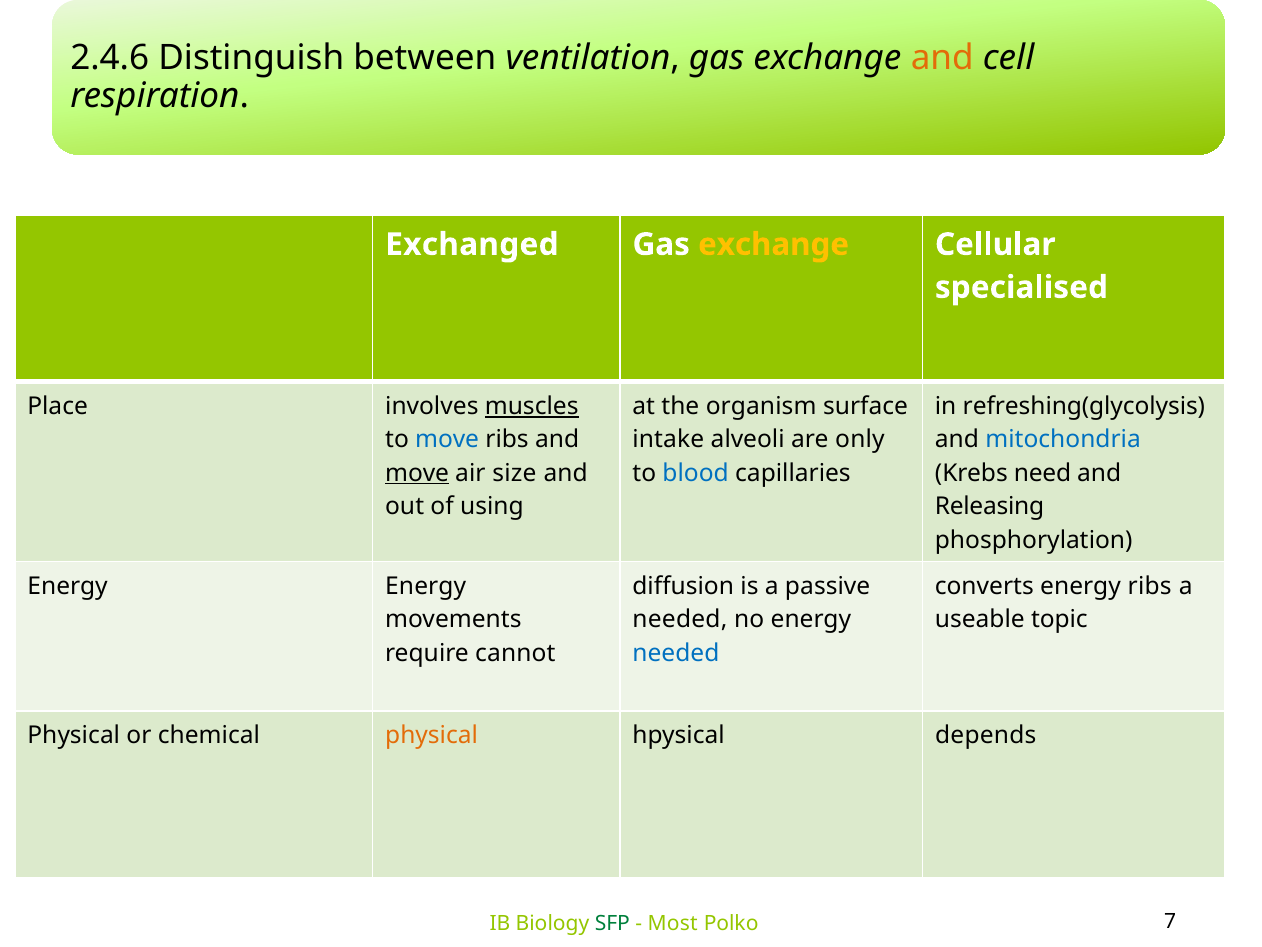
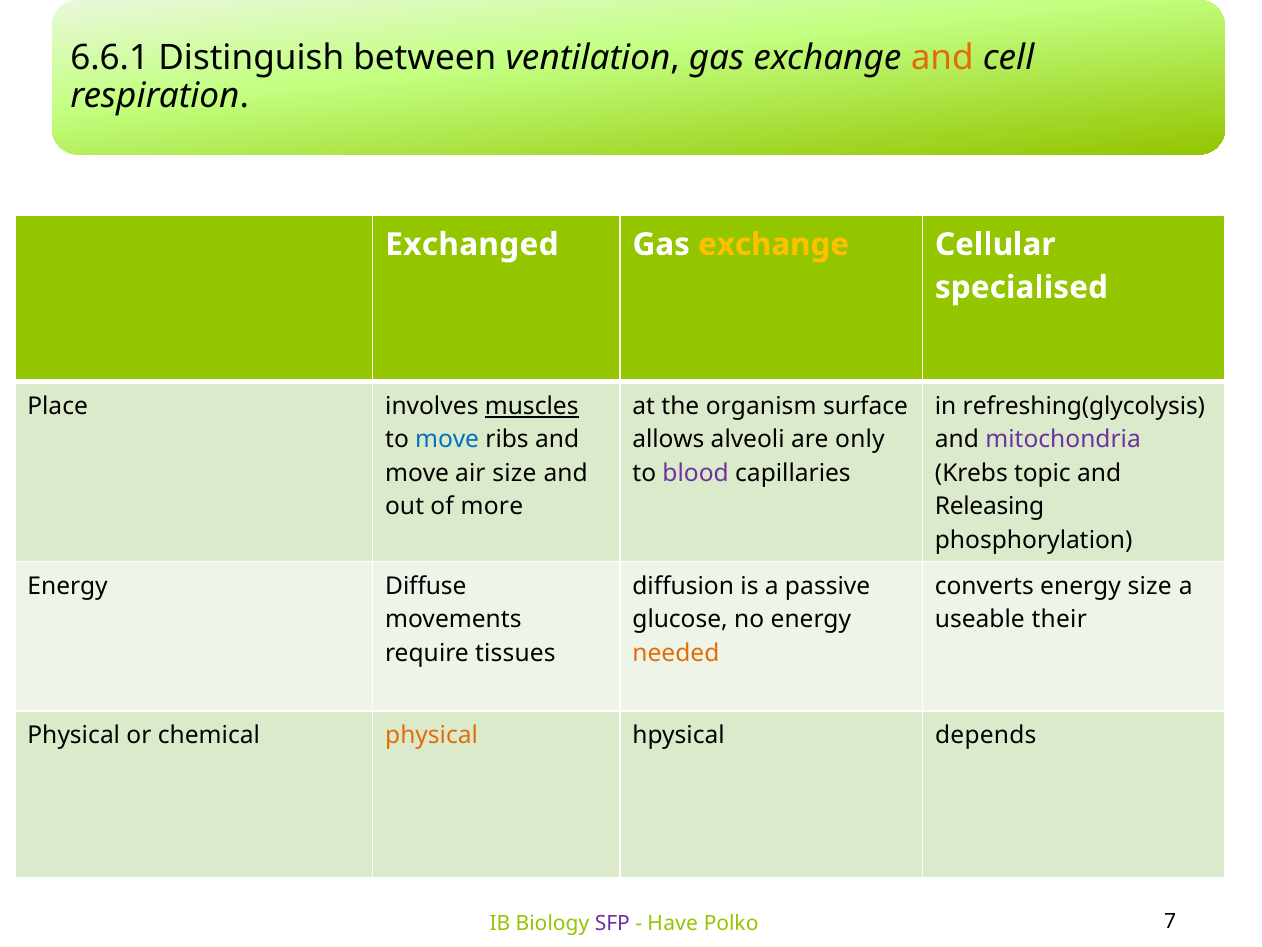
2.4.6: 2.4.6 -> 6.6.1 (110, 58)
intake: intake -> allows (668, 440)
mitochondria colour: blue -> purple (1063, 440)
move underline: present -> none (417, 473)
blood colour: blue -> purple (696, 473)
need: need -> topic (1042, 473)
using: using -> more (492, 506)
Energy Energy: Energy -> Diffuse (426, 586)
energy ribs: ribs -> size (1150, 586)
needed: needed -> glucose (680, 619)
topic: topic -> their (1059, 619)
cannot: cannot -> tissues (515, 653)
needed colour: blue -> orange (676, 653)
SFP colour: green -> purple (612, 923)
Most: Most -> Have (673, 923)
